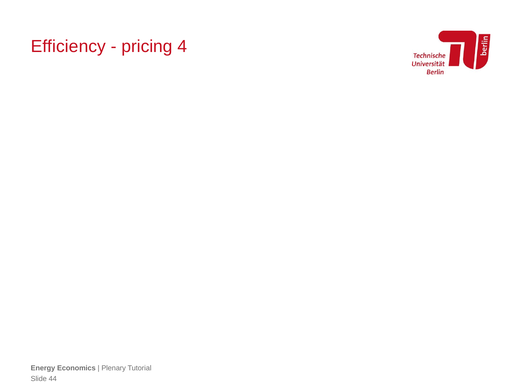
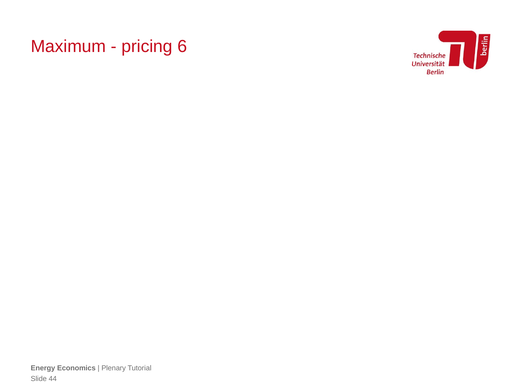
Efficiency: Efficiency -> Maximum (68, 46)
4: 4 -> 6 (182, 46)
